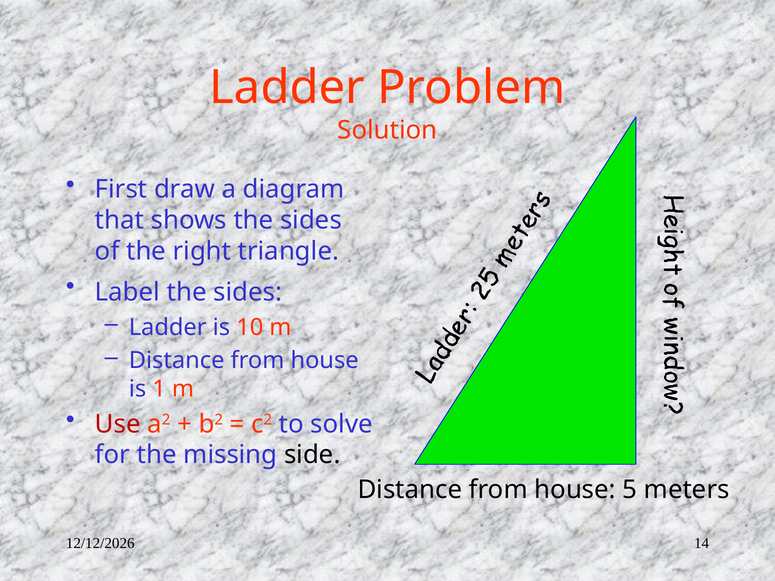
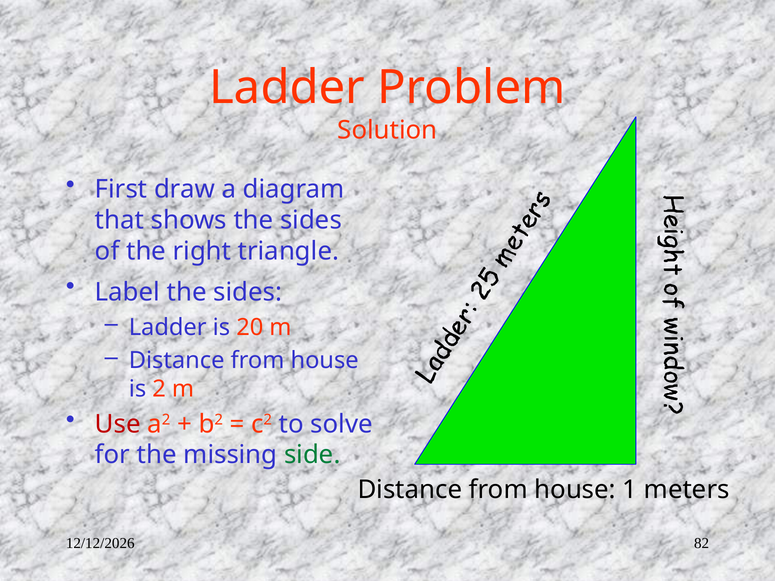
10: 10 -> 20 (250, 328)
1: 1 -> 2 (159, 389)
side colour: black -> green (312, 455)
5: 5 -> 1 (630, 490)
14: 14 -> 82 (702, 544)
